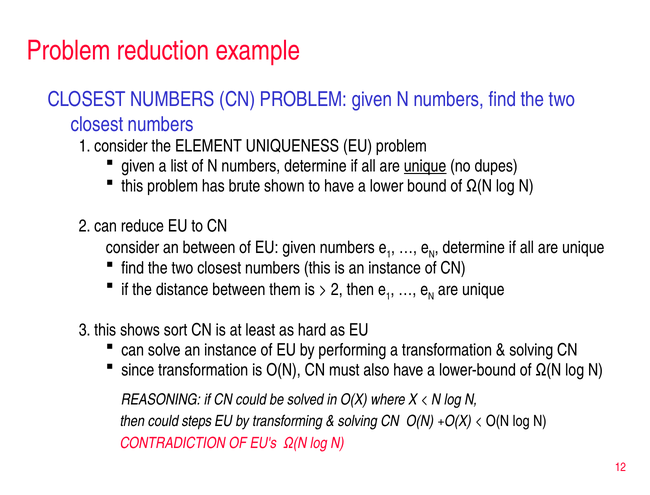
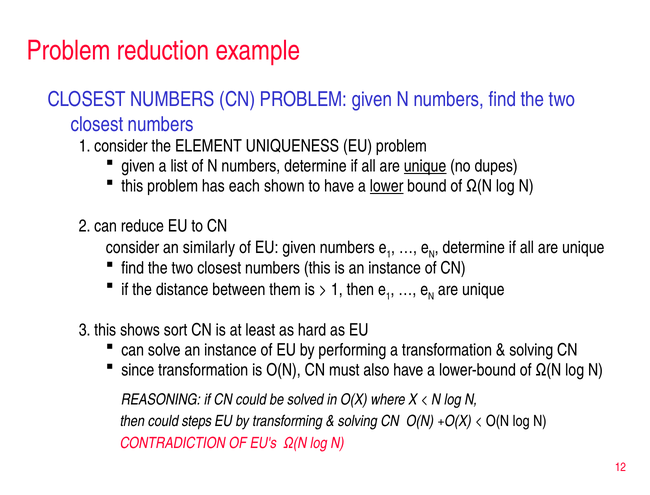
brute: brute -> each (244, 186)
lower underline: none -> present (387, 186)
an between: between -> similarly (209, 248)
2: 2 -> 1 (337, 290)
